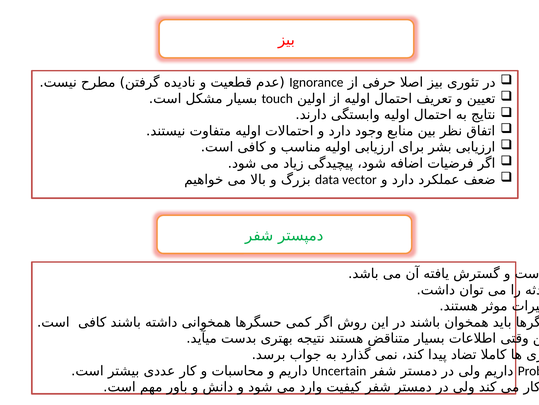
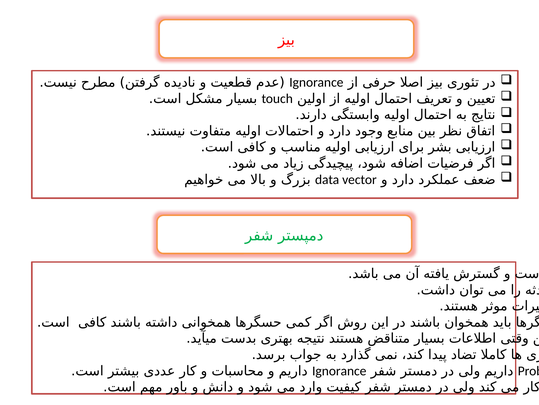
Uncertain: Uncertain -> Ignorance (339, 370)
